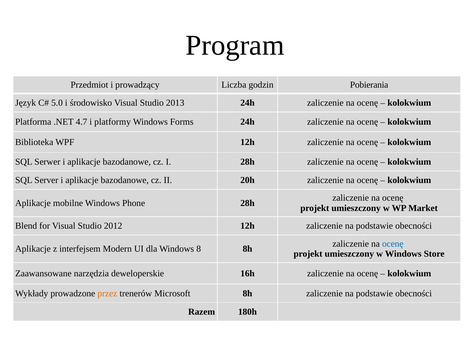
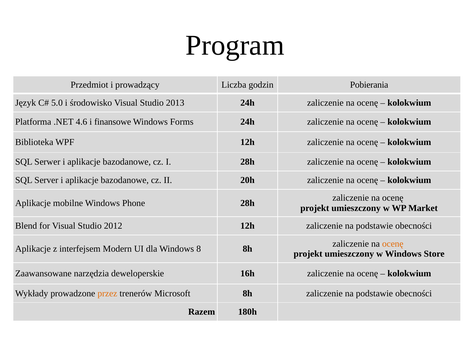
4.7: 4.7 -> 4.6 (82, 122)
platformy: platformy -> finansowe (113, 122)
ocenę colour: blue -> orange (393, 244)
